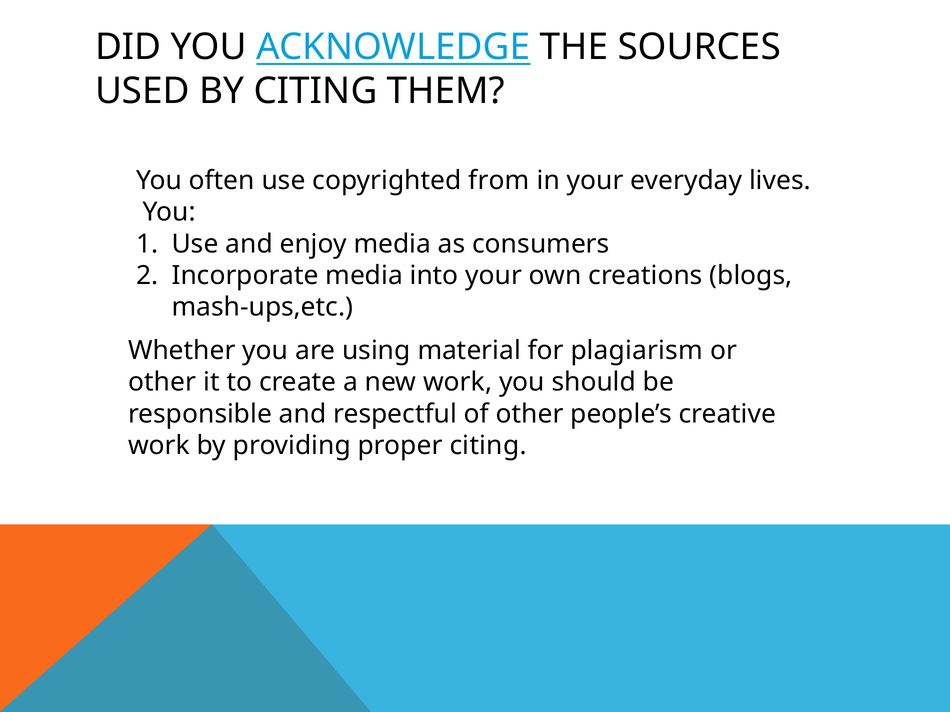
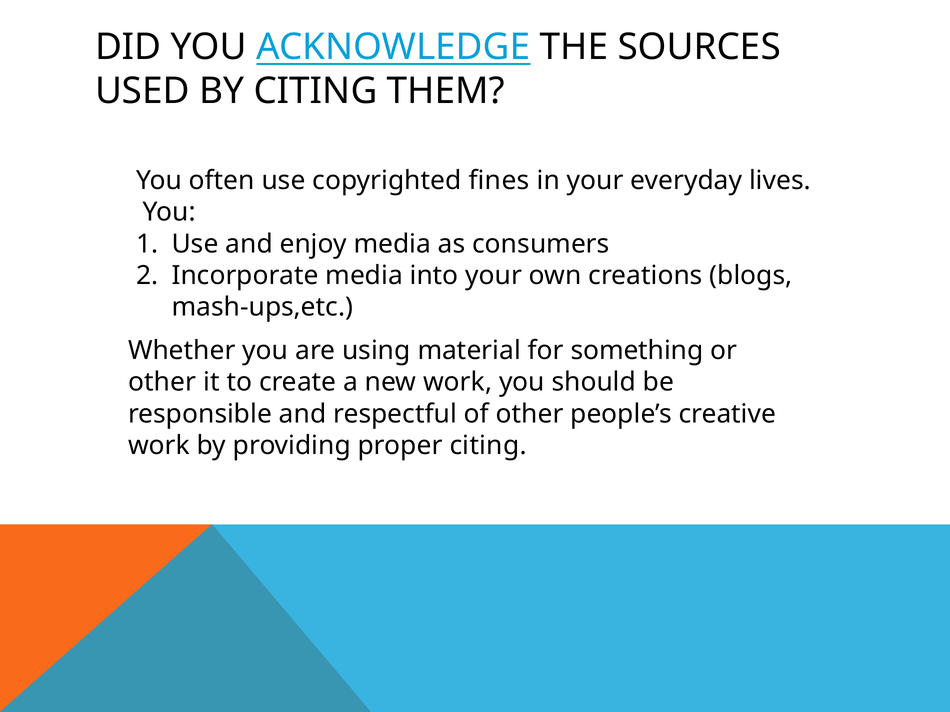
from: from -> fines (499, 181)
plagiarism: plagiarism -> something (637, 351)
